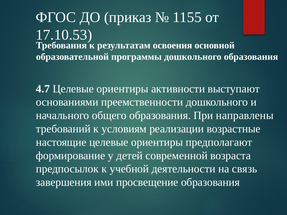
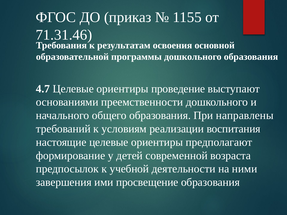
17.10.53: 17.10.53 -> 71.31.46 (64, 35)
активности: активности -> проведение (178, 89)
возрастные: возрастные -> воспитания (234, 129)
связь: связь -> ними (245, 169)
